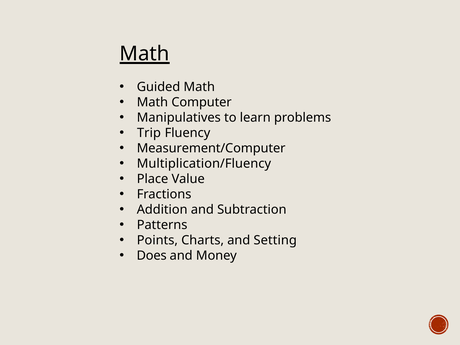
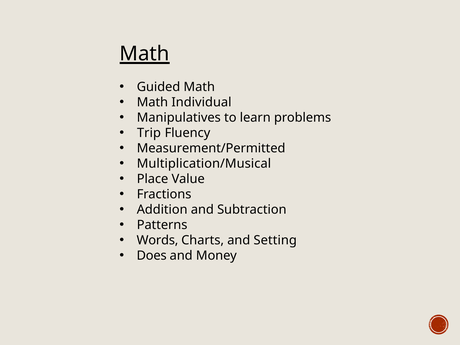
Computer: Computer -> Individual (201, 102)
Measurement/Computer: Measurement/Computer -> Measurement/Permitted (211, 148)
Multiplication/Fluency: Multiplication/Fluency -> Multiplication/Musical (204, 164)
Points: Points -> Words (157, 240)
